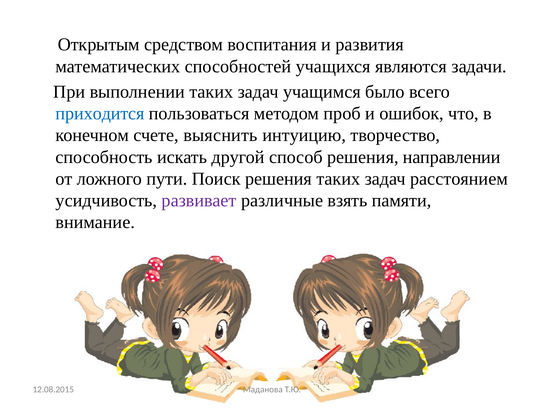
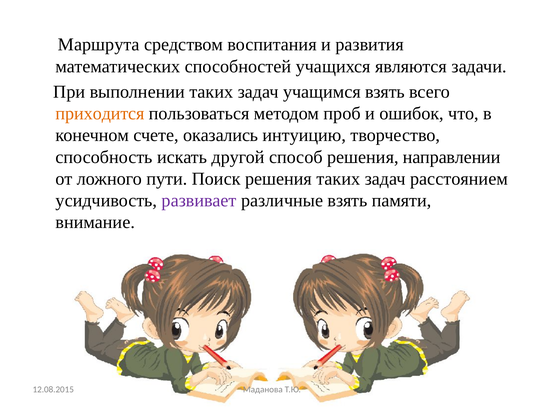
Открытым: Открытым -> Маршрута (99, 45)
учащимся было: было -> взять (385, 92)
приходится colour: blue -> orange (100, 114)
выяснить: выяснить -> оказались (221, 135)
